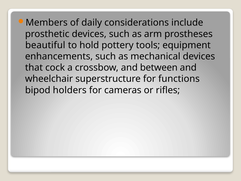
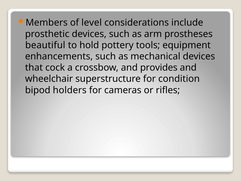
daily: daily -> level (92, 23)
between: between -> provides (159, 68)
functions: functions -> condition (179, 79)
